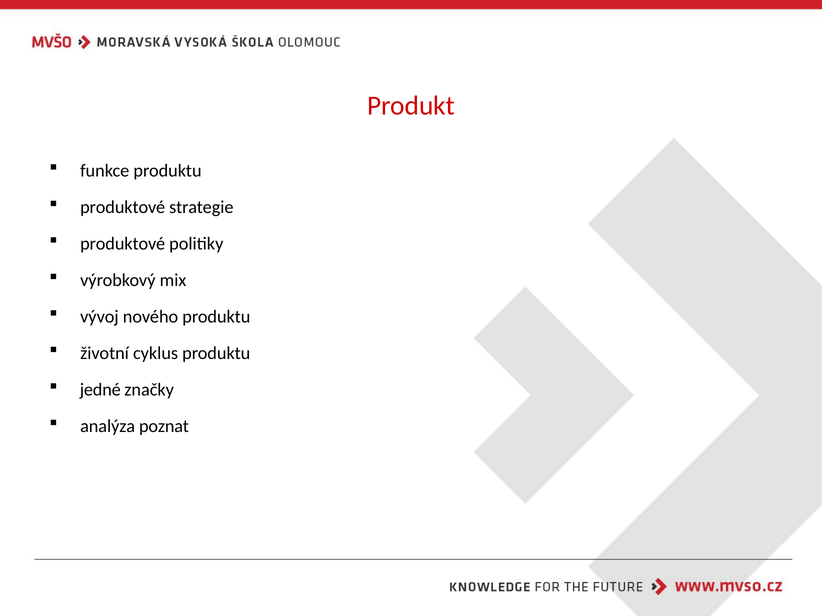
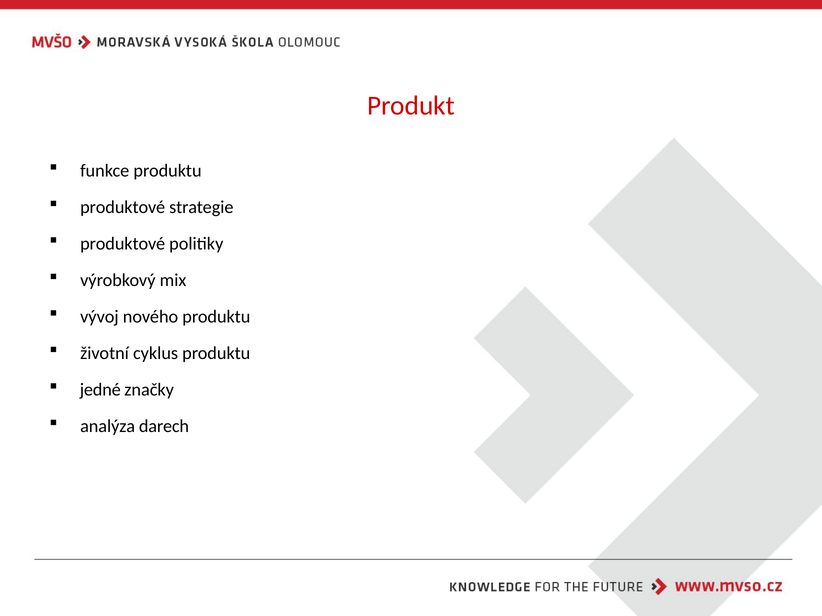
poznat: poznat -> darech (164, 426)
